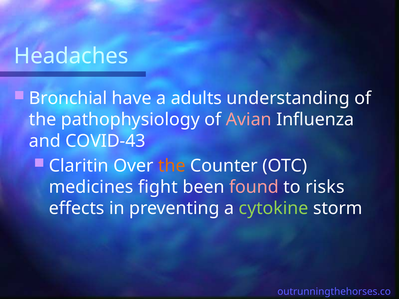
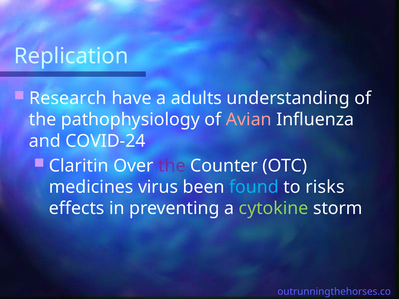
Headaches: Headaches -> Replication (71, 56)
Bronchial: Bronchial -> Research (68, 98)
COVID-43: COVID-43 -> COVID-24 (105, 141)
the colour: orange -> purple (172, 166)
fight: fight -> virus (158, 187)
found colour: pink -> light blue (254, 187)
